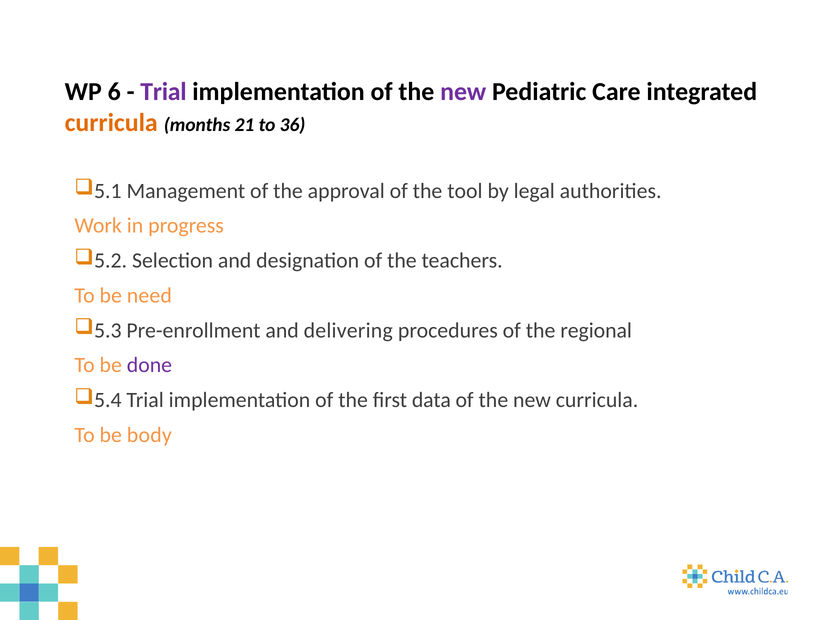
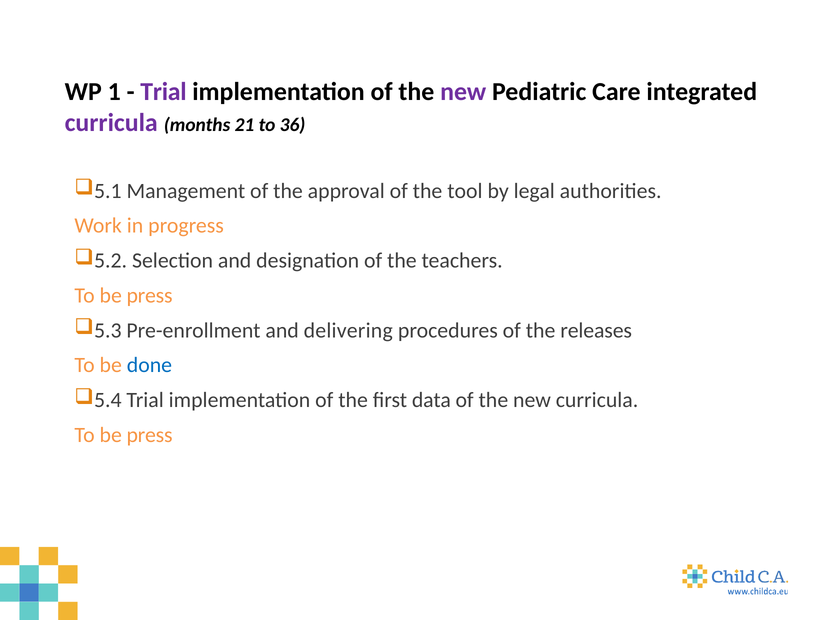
6: 6 -> 1 (114, 92)
curricula colour: orange -> purple (111, 123)
need: need -> press (150, 296)
regional: regional -> releases (596, 331)
done colour: purple -> blue (149, 365)
body: body -> press (150, 435)
